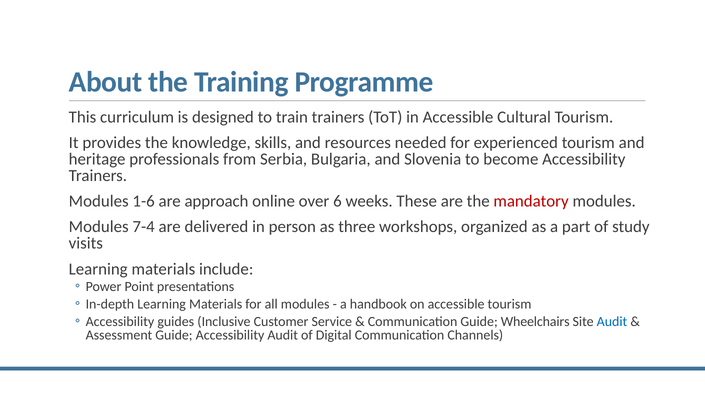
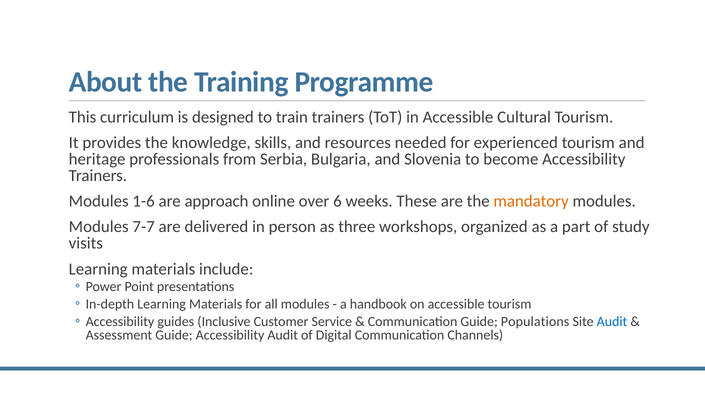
mandatory colour: red -> orange (531, 201)
7-4: 7-4 -> 7-7 (144, 227)
Wheelchairs: Wheelchairs -> Populations (535, 321)
